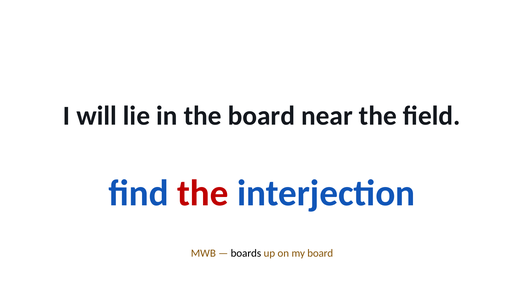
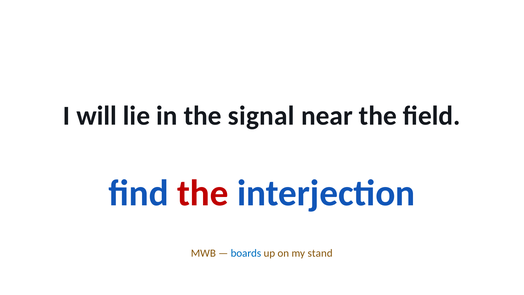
the board: board -> signal (261, 116)
boards colour: black -> blue (246, 253)
my board: board -> stand (320, 253)
